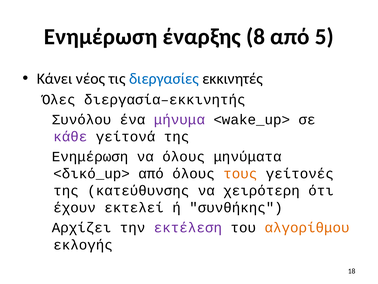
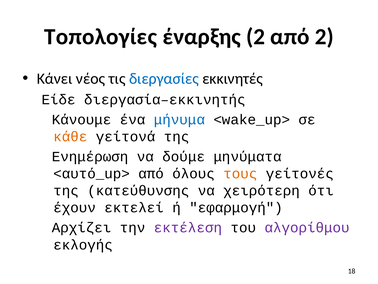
Ενημέρωση: Ενημέρωση -> Τοπολογίες (101, 37)
έναρξης 8: 8 -> 2 (256, 37)
από 5: 5 -> 2 (324, 37)
Όλες: Όλες -> Είδε (59, 99)
Συνόλου: Συνόλου -> Κάνουμε (82, 119)
μήνυμα colour: purple -> blue (179, 119)
κάθε colour: purple -> orange (70, 136)
να όλους: όλους -> δούμε (184, 156)
<δικό_up>: <δικό_up> -> <αυτό_up> (92, 173)
συνθήκης: συνθήκης -> εφαρμογή (236, 207)
αλγορίθμου colour: orange -> purple (307, 227)
